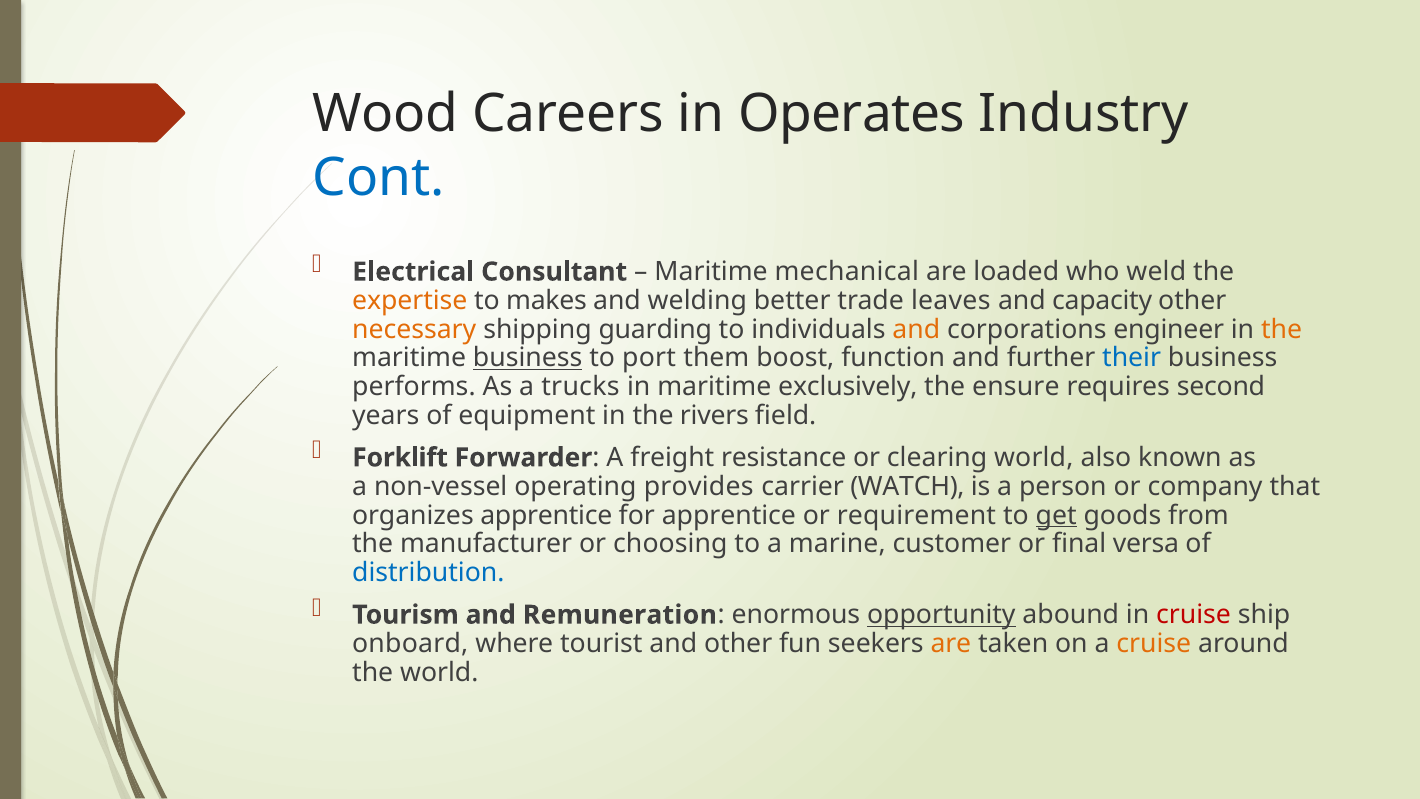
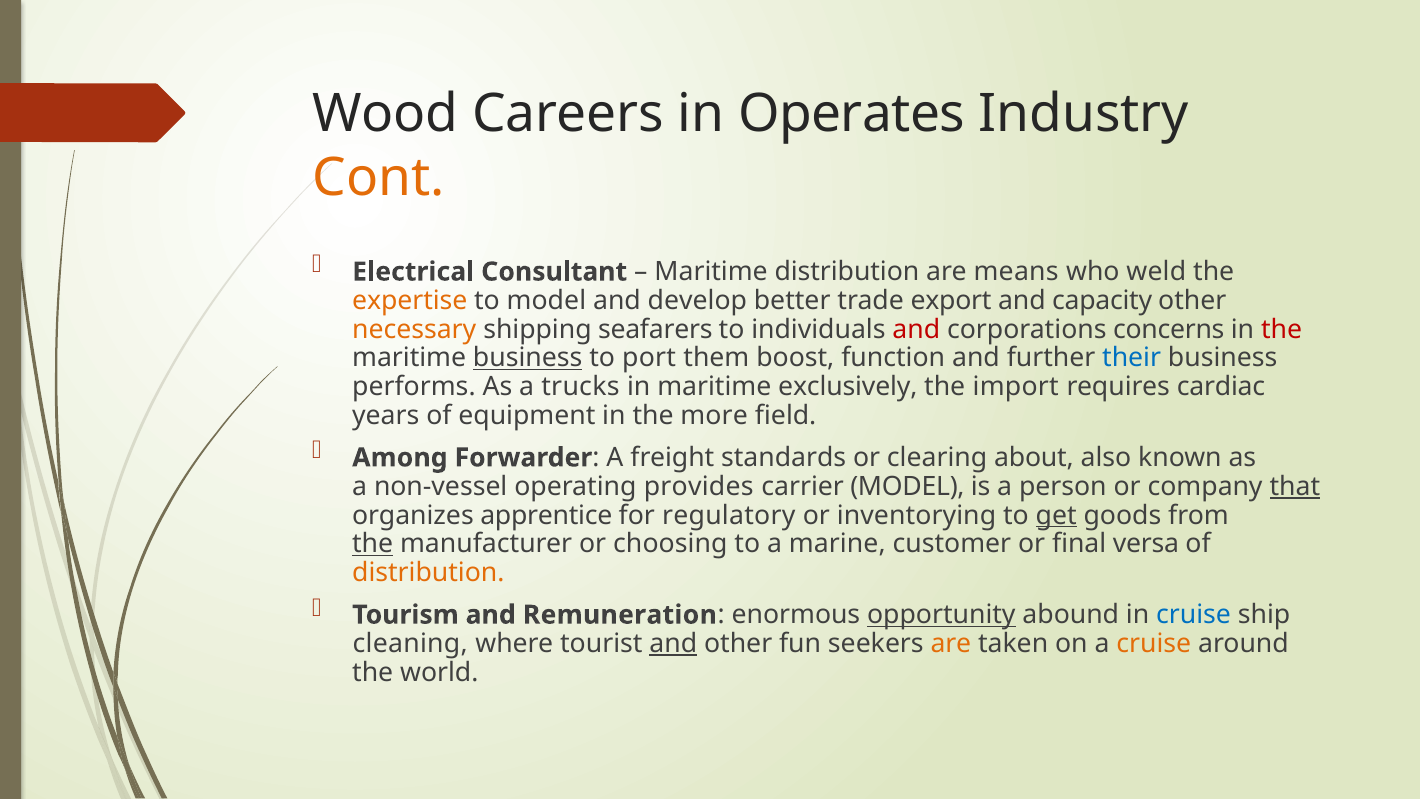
Cont colour: blue -> orange (379, 178)
Maritime mechanical: mechanical -> distribution (847, 272)
loaded: loaded -> means (1016, 272)
to makes: makes -> model (546, 300)
welding: welding -> develop (697, 300)
leaves: leaves -> export (951, 300)
guarding: guarding -> seafarers (655, 329)
and colour: orange -> red (916, 329)
engineer: engineer -> concerns (1169, 329)
the colour: orange -> red (1282, 329)
ensure: ensure -> import (1016, 387)
second: second -> cardiac (1221, 387)
rivers: rivers -> more (714, 415)
Forklift: Forklift -> Among (400, 458)
resistance: resistance -> standards (784, 458)
clearing world: world -> about (1034, 458)
carrier WATCH: WATCH -> MODEL (907, 486)
that underline: none -> present (1295, 486)
for apprentice: apprentice -> regulatory (729, 515)
requirement: requirement -> inventorying (916, 515)
the underline: none -> present (373, 544)
distribution colour: blue -> orange (428, 573)
cruise colour: red -> blue (1194, 615)
onboard: onboard -> cleaning (410, 643)
and underline: none -> present (673, 643)
